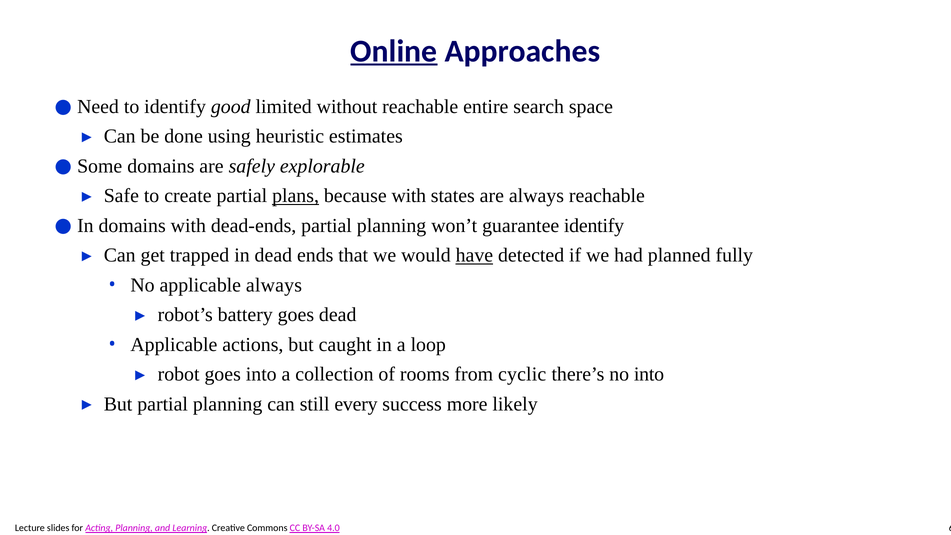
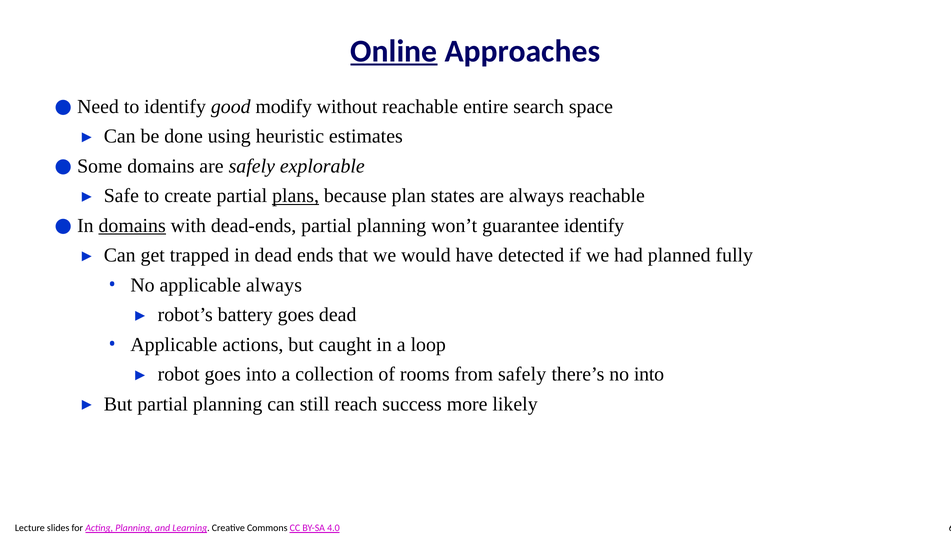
limited: limited -> modify (284, 107)
because with: with -> plan (409, 196)
domains underline: none -> present (132, 226)
have underline: present -> none (474, 255)
from cyclic: cyclic -> safely (522, 374)
every: every -> reach (356, 404)
